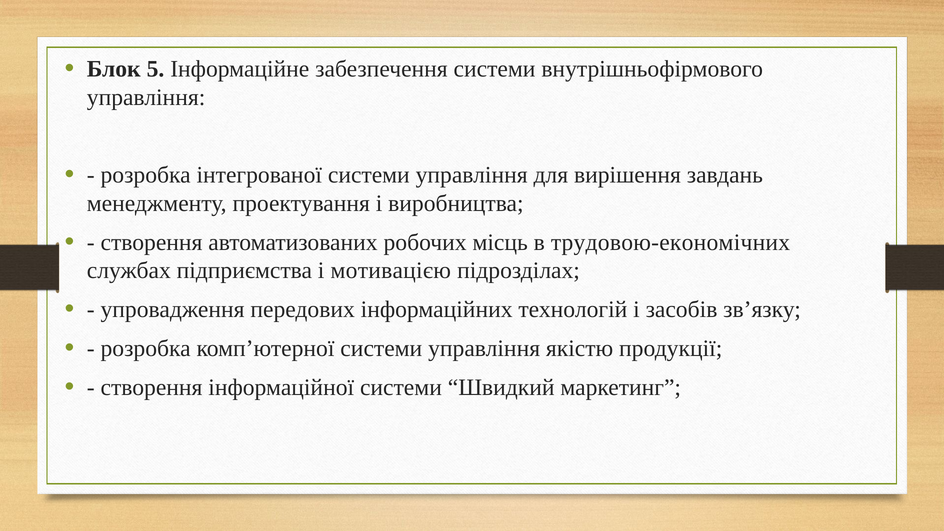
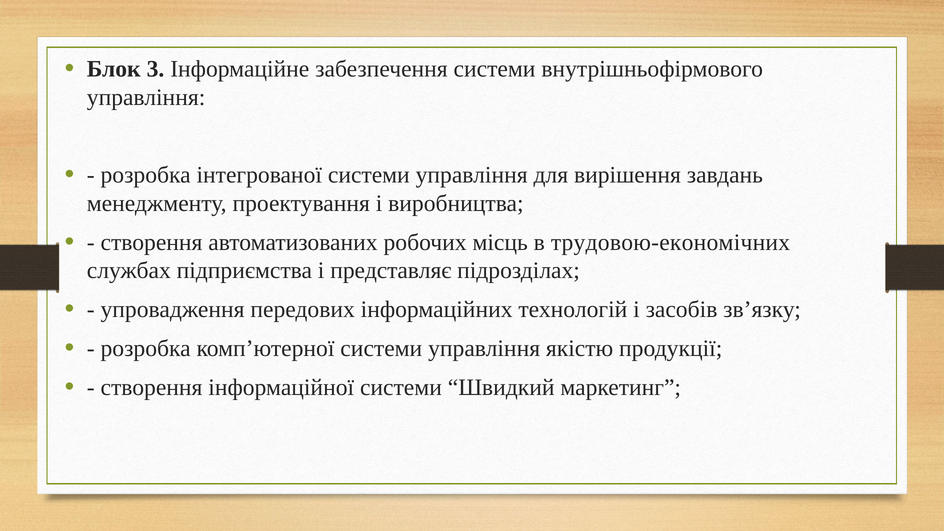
5: 5 -> 3 (156, 69)
мотивацією: мотивацією -> представляє (391, 271)
